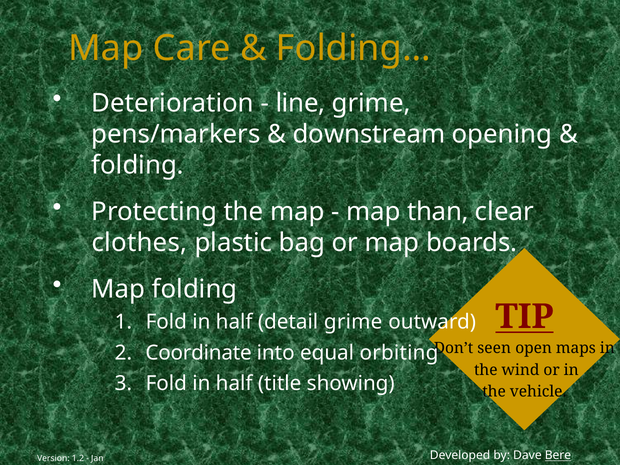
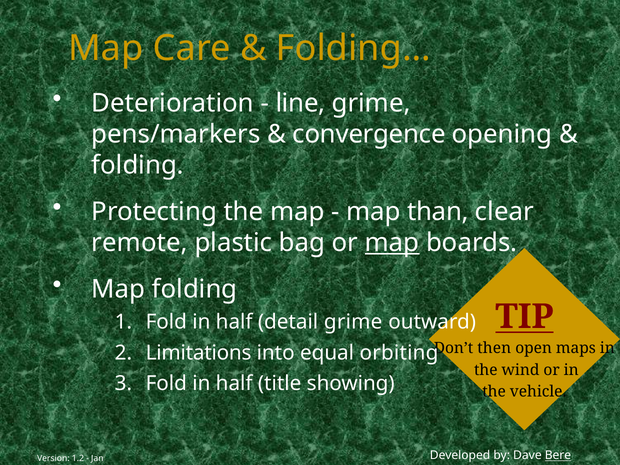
downstream: downstream -> convergence (369, 134)
clothes: clothes -> remote (140, 243)
map underline: none -> present (392, 243)
seen: seen -> then (494, 348)
Coordinate: Coordinate -> Limitations (199, 353)
